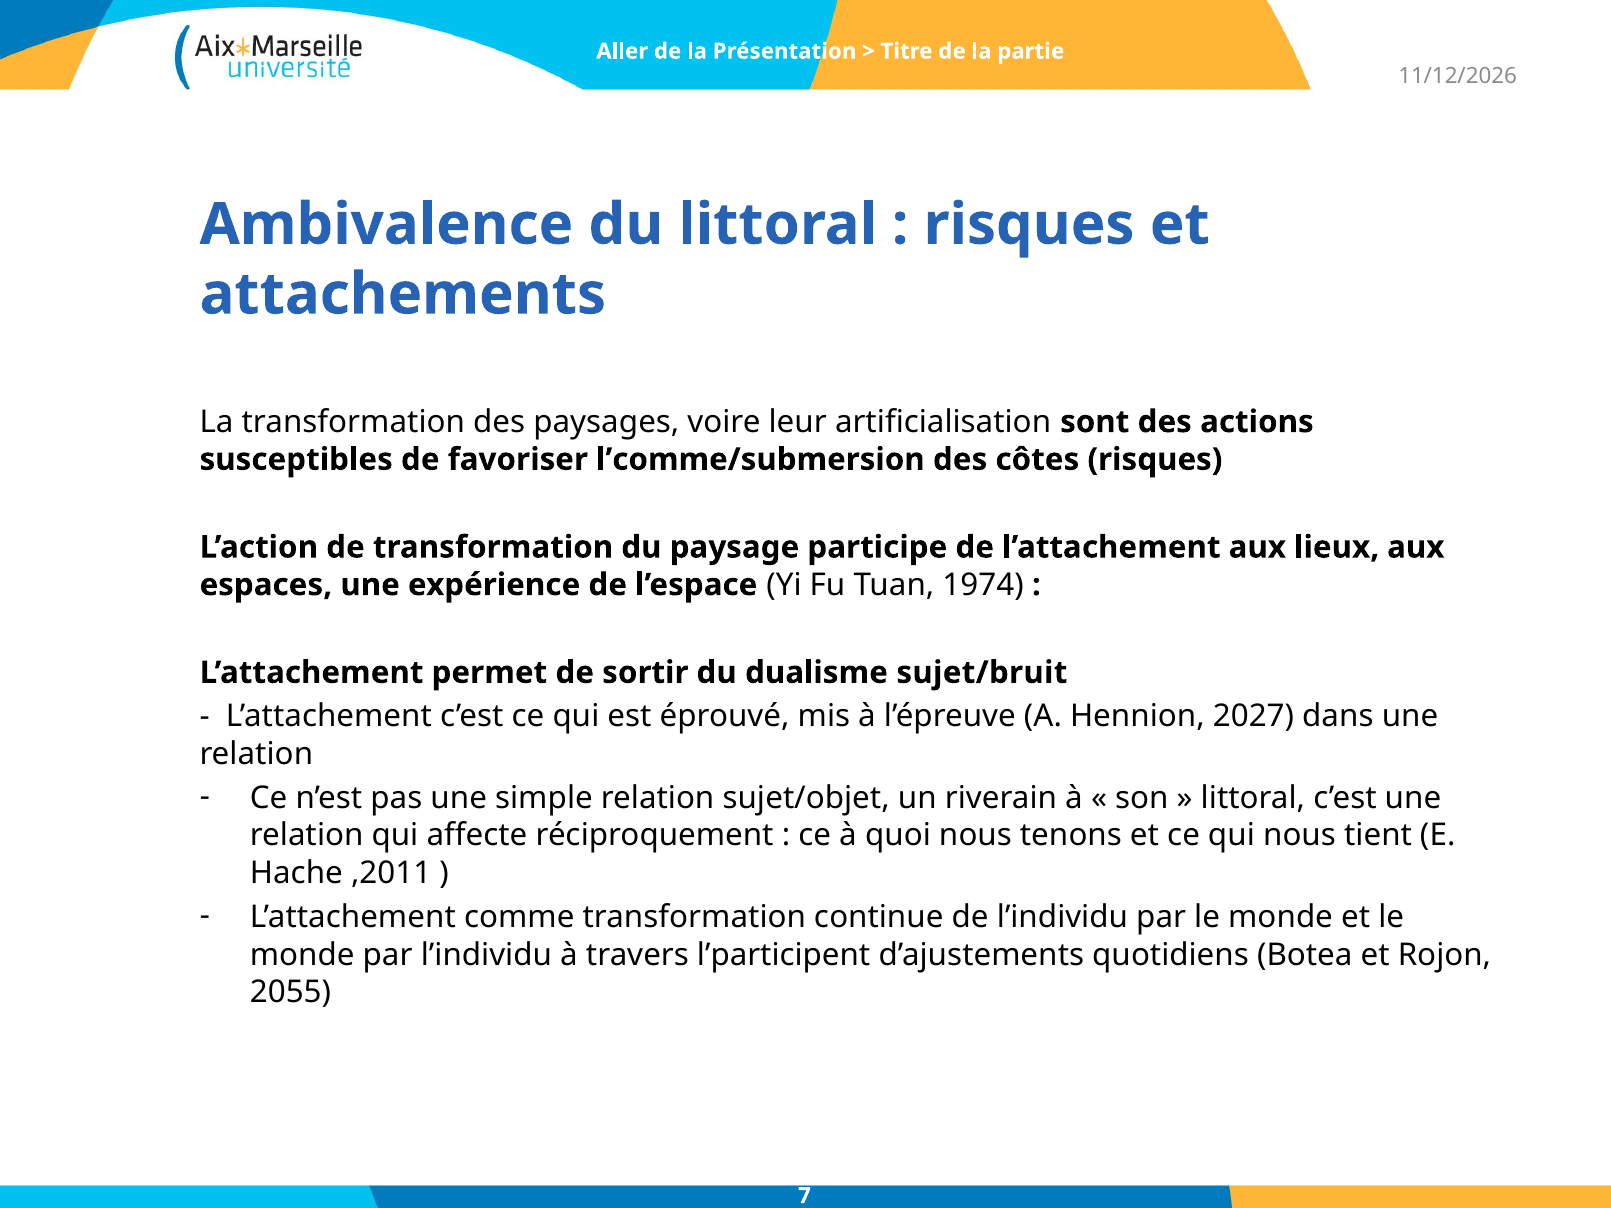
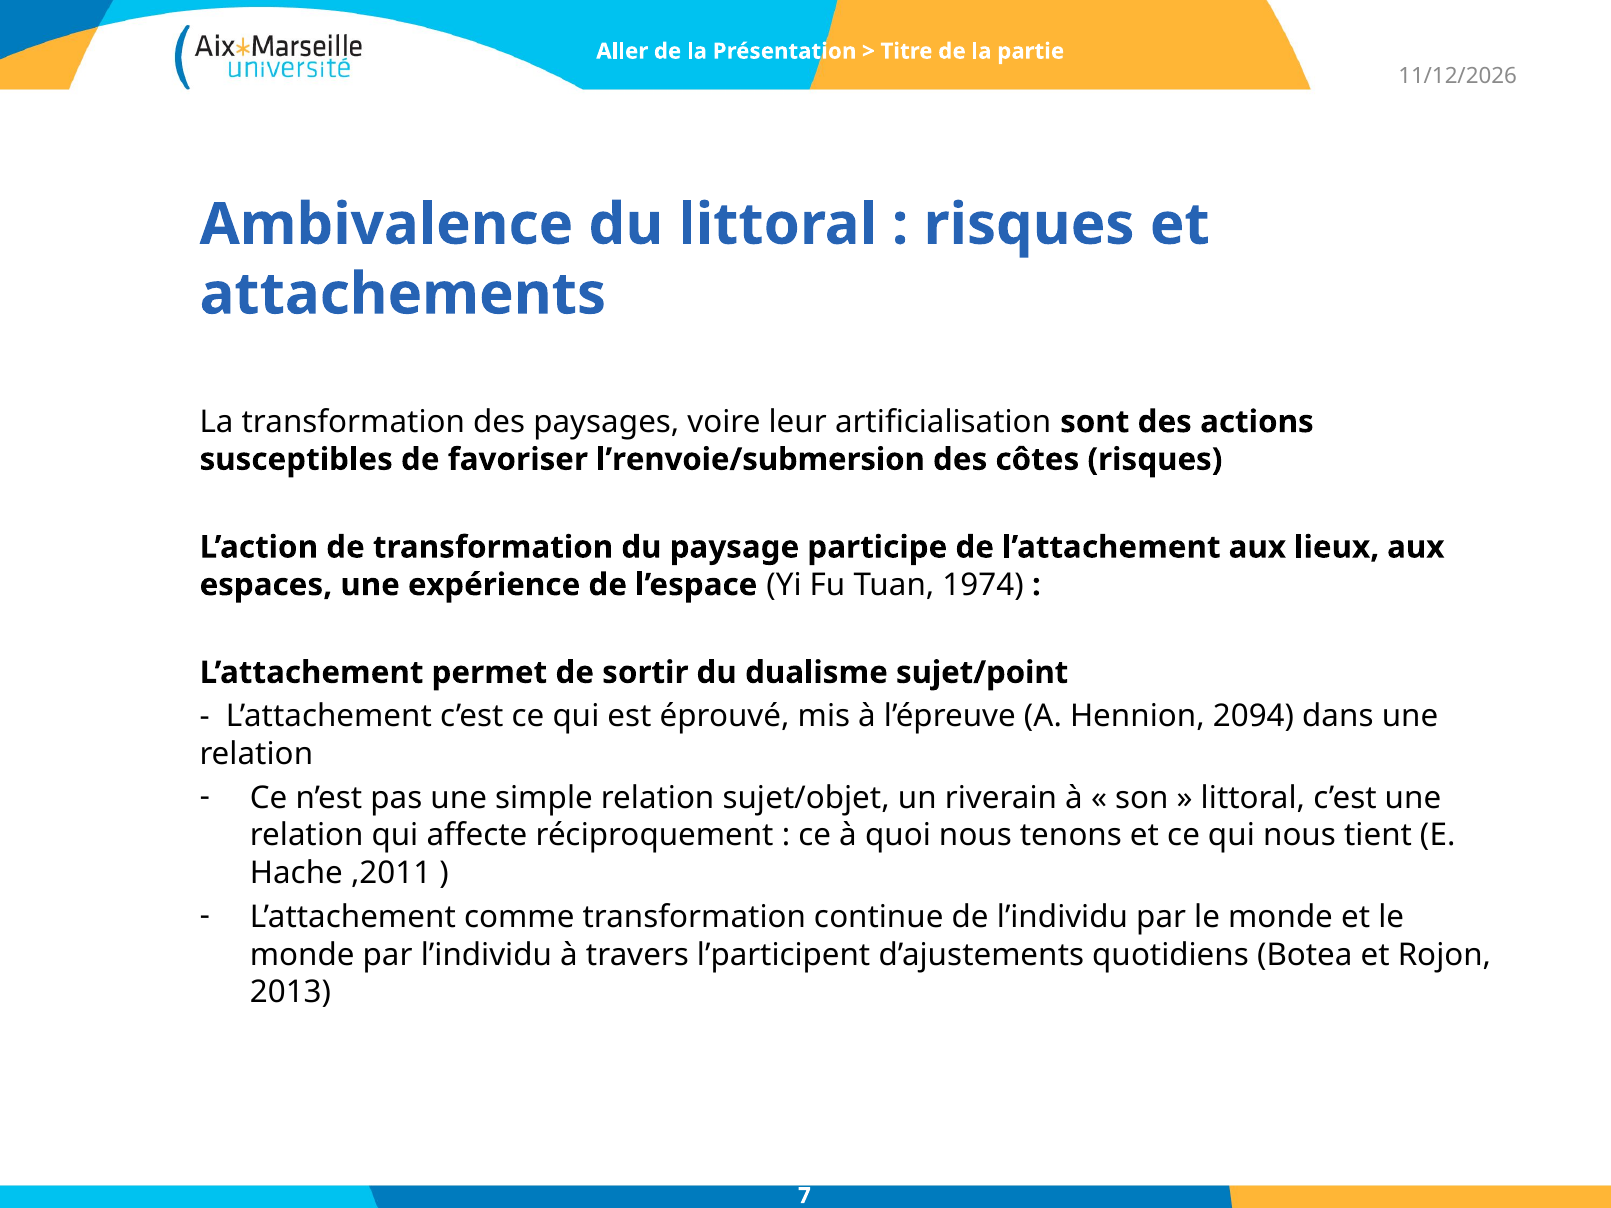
l’comme/submersion: l’comme/submersion -> l’renvoie/submersion (761, 460)
sujet/bruit: sujet/bruit -> sujet/point (982, 673)
2027: 2027 -> 2094 (1253, 717)
2055: 2055 -> 2013 (290, 992)
